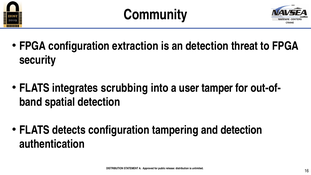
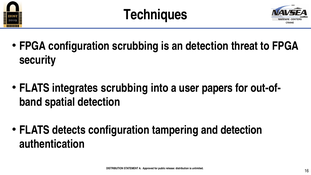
Community: Community -> Techniques (156, 15)
configuration extraction: extraction -> scrubbing (135, 46)
tamper: tamper -> papers (217, 88)
